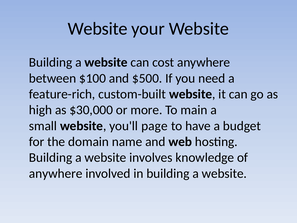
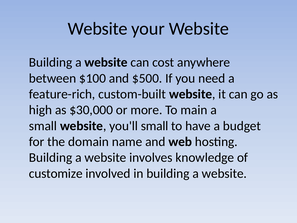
you'll page: page -> small (155, 126)
anywhere: anywhere -> customize (56, 173)
